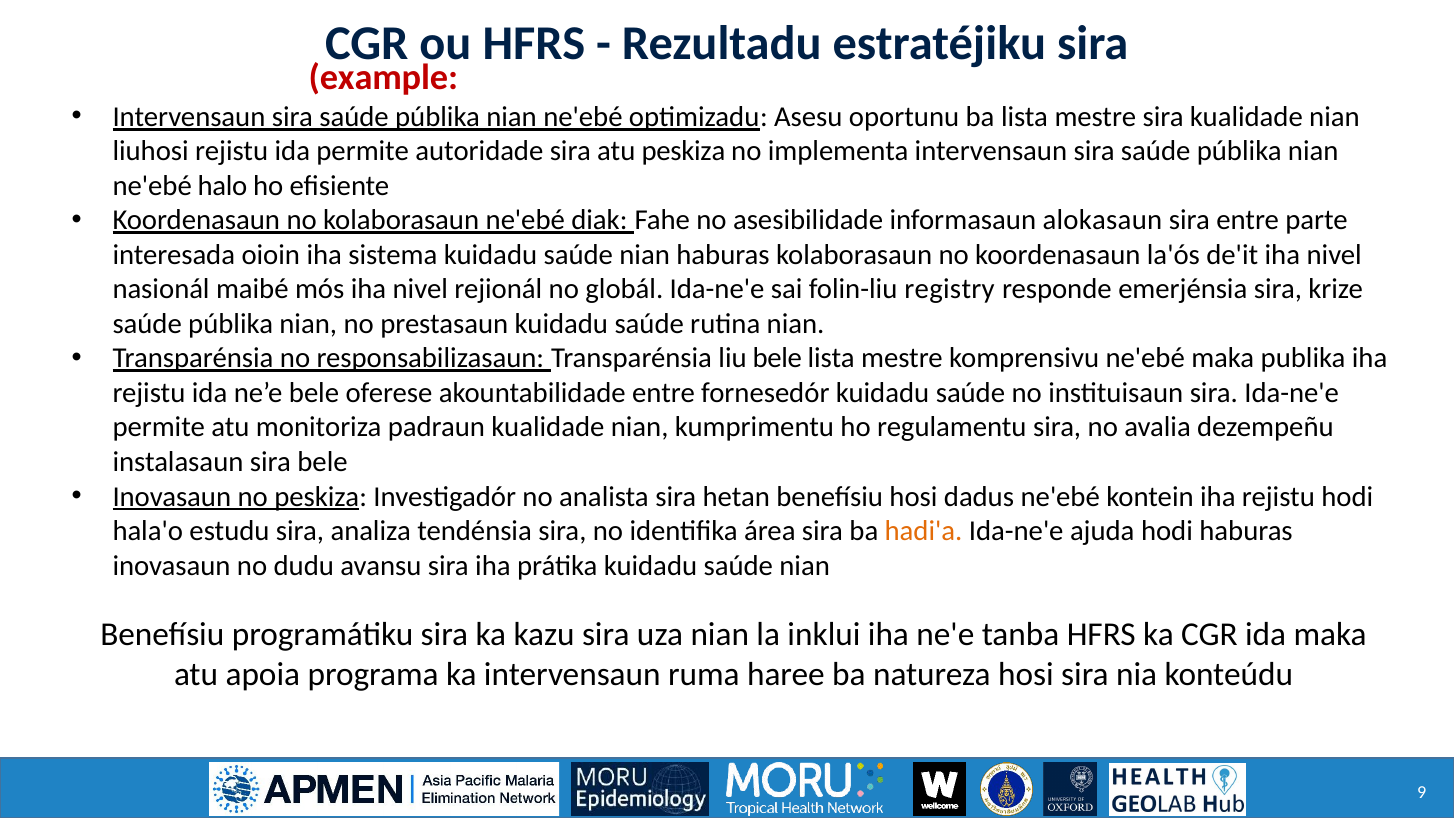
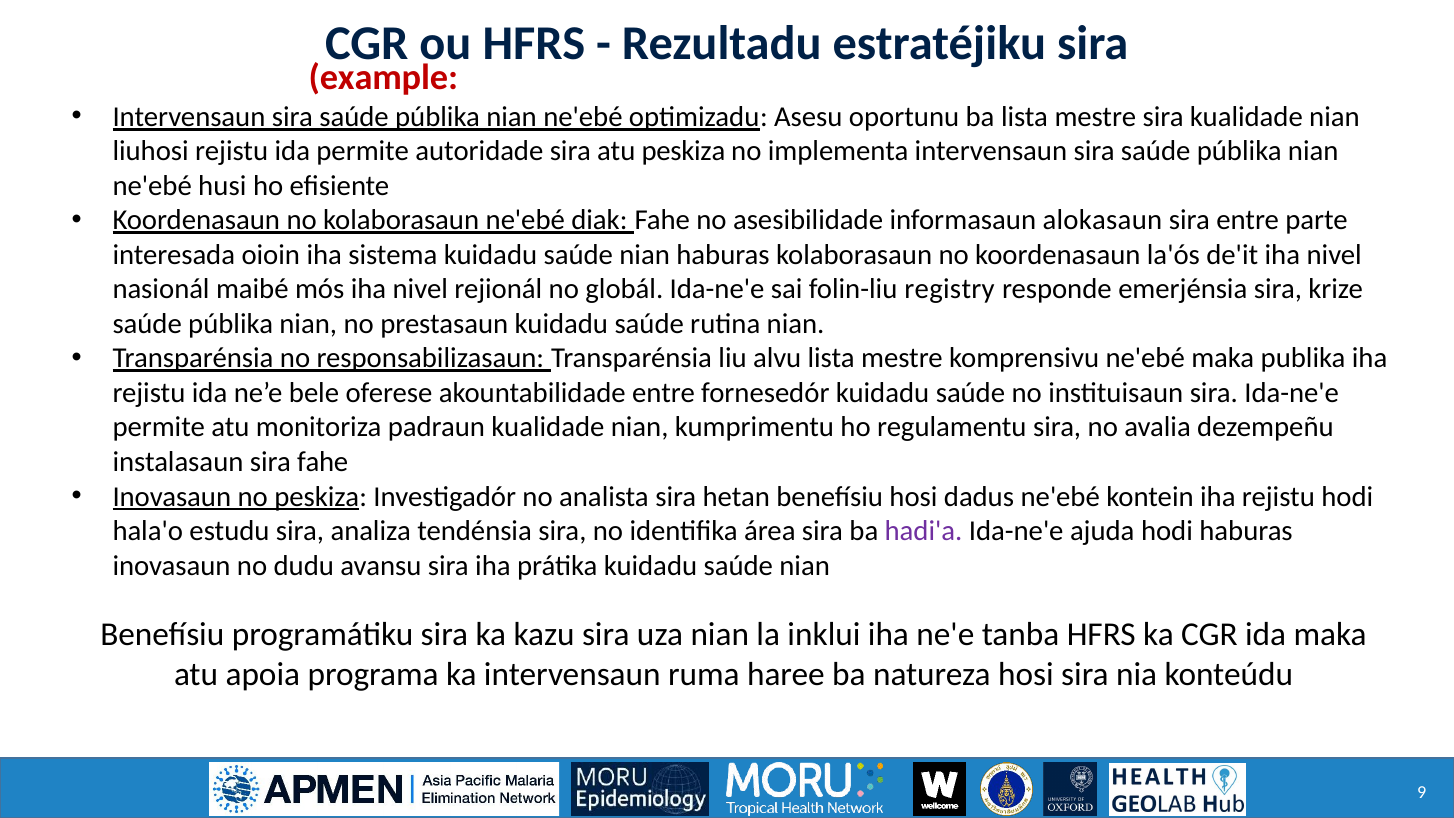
halo: halo -> husi (222, 186)
liu bele: bele -> alvu (777, 358)
sira bele: bele -> fahe (323, 462)
hadi'a colour: orange -> purple (924, 531)
